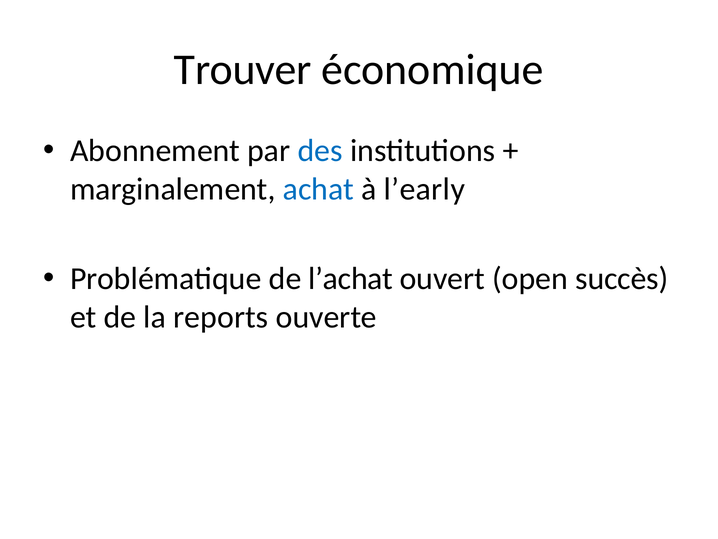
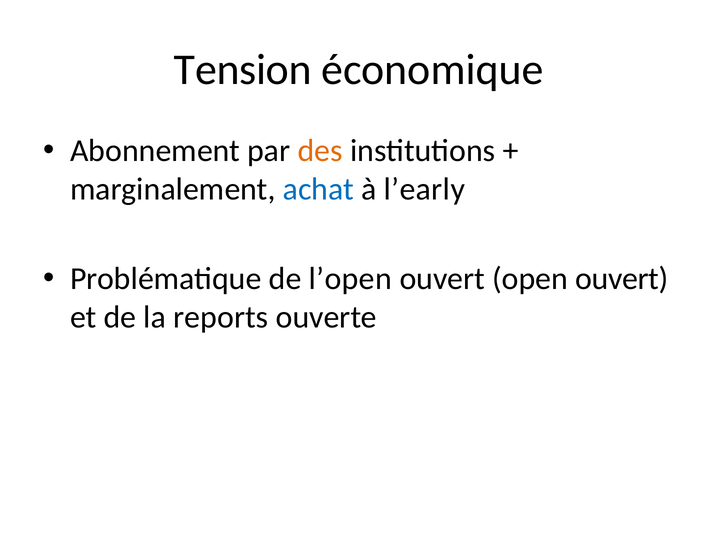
Trouver: Trouver -> Tension (243, 70)
des colour: blue -> orange (320, 151)
l’achat: l’achat -> l’open (350, 278)
open succès: succès -> ouvert (622, 278)
